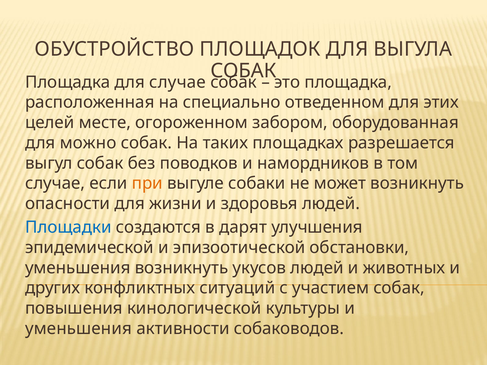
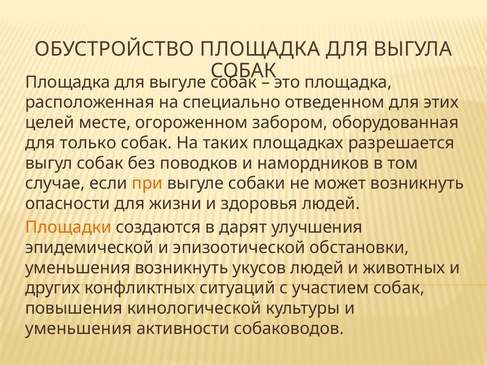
ОБУСТРОЙСТВО ПЛОЩАДОК: ПЛОЩАДОК -> ПЛОЩАДКА (260, 49)
для случае: случае -> выгуле (178, 82)
можно: можно -> только (88, 143)
Площадки colour: blue -> orange (68, 227)
